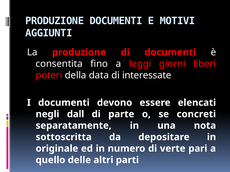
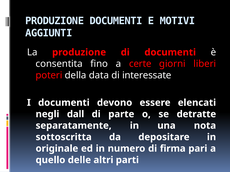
leggi: leggi -> certe (140, 64)
concreti: concreti -> detratte (196, 114)
verte: verte -> firma (173, 149)
